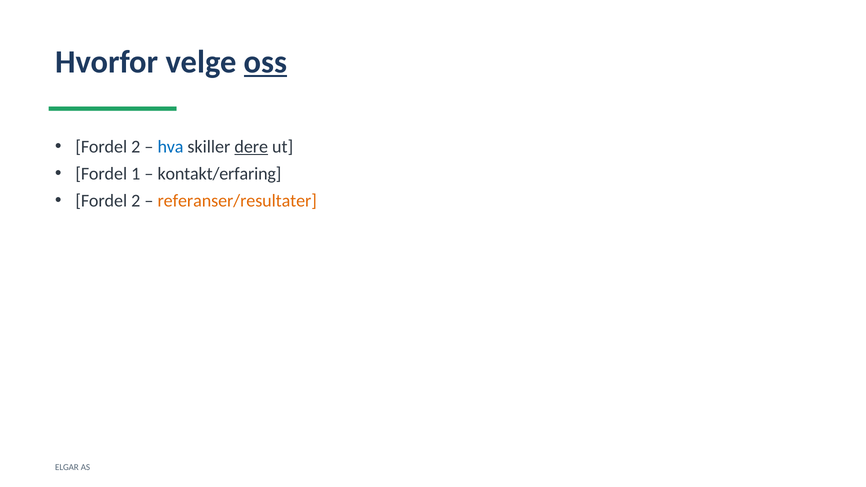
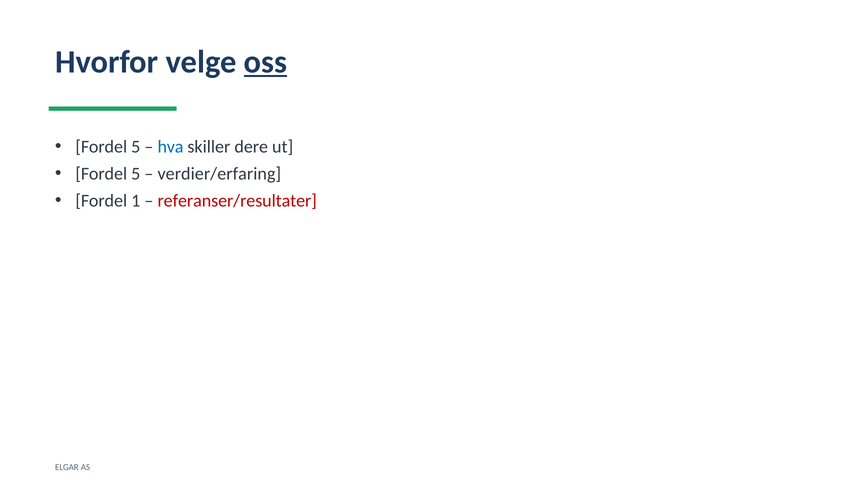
2: 2 -> 5 (136, 147)
dere underline: present -> none (251, 147)
1: 1 -> 5 (136, 174)
kontakt/erfaring: kontakt/erfaring -> verdier/erfaring (219, 174)
2: 2 -> 1 (136, 201)
referanser/resultater colour: orange -> red (237, 201)
